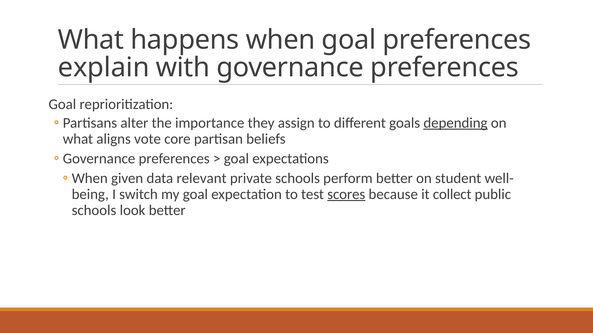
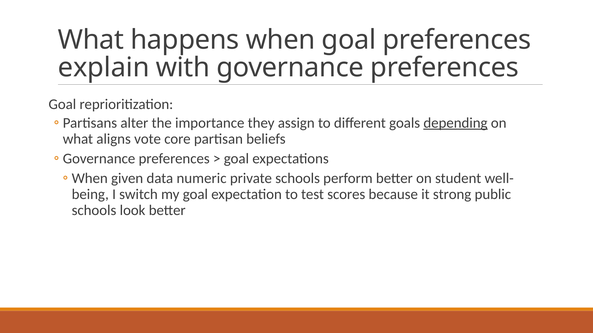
relevant: relevant -> numeric (202, 178)
scores underline: present -> none (346, 194)
collect: collect -> strong (452, 194)
